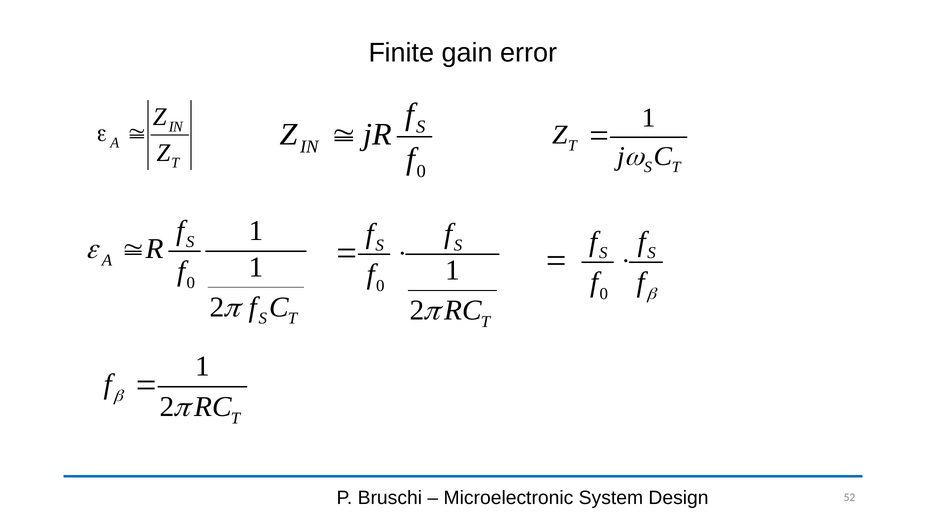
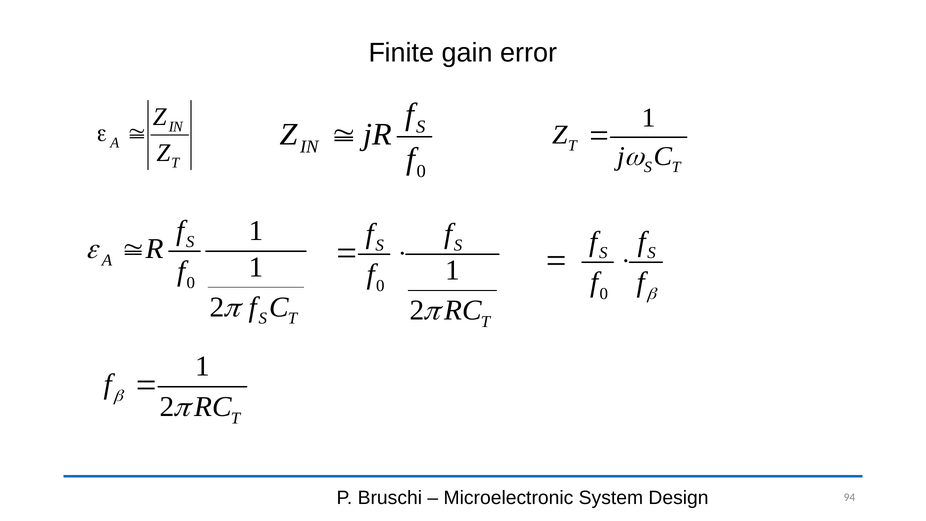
52: 52 -> 94 (850, 497)
